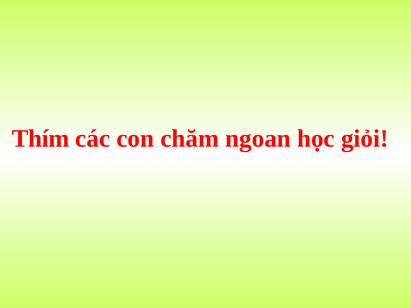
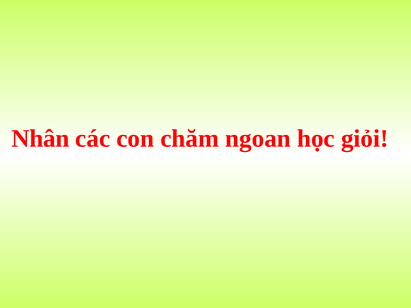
Thím: Thím -> Nhân (41, 139)
